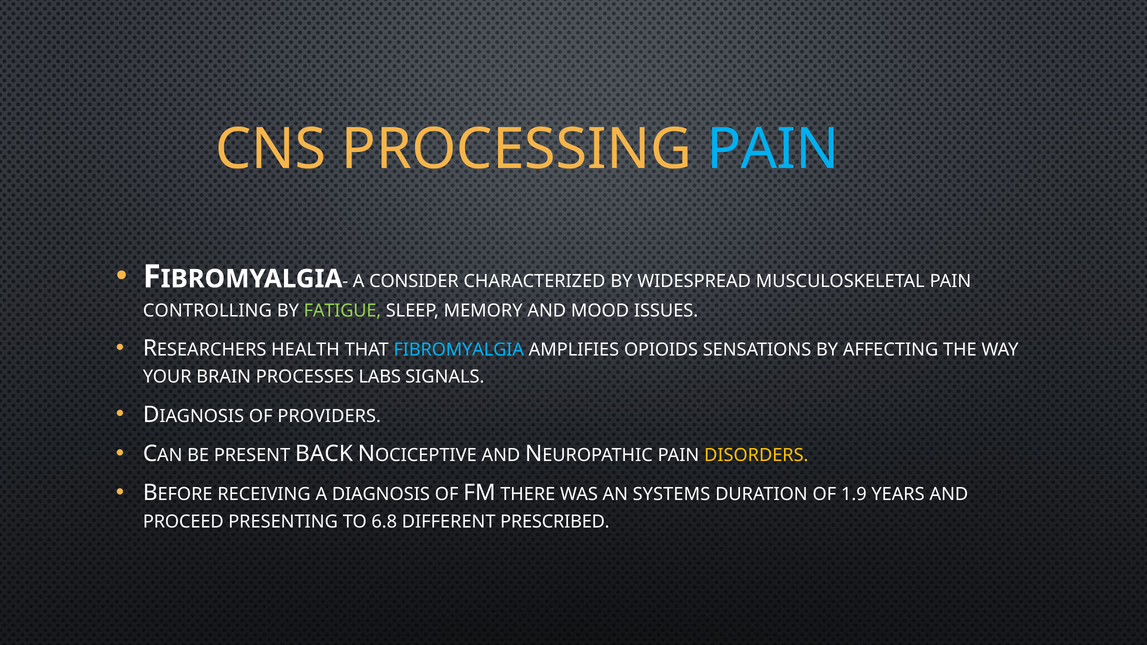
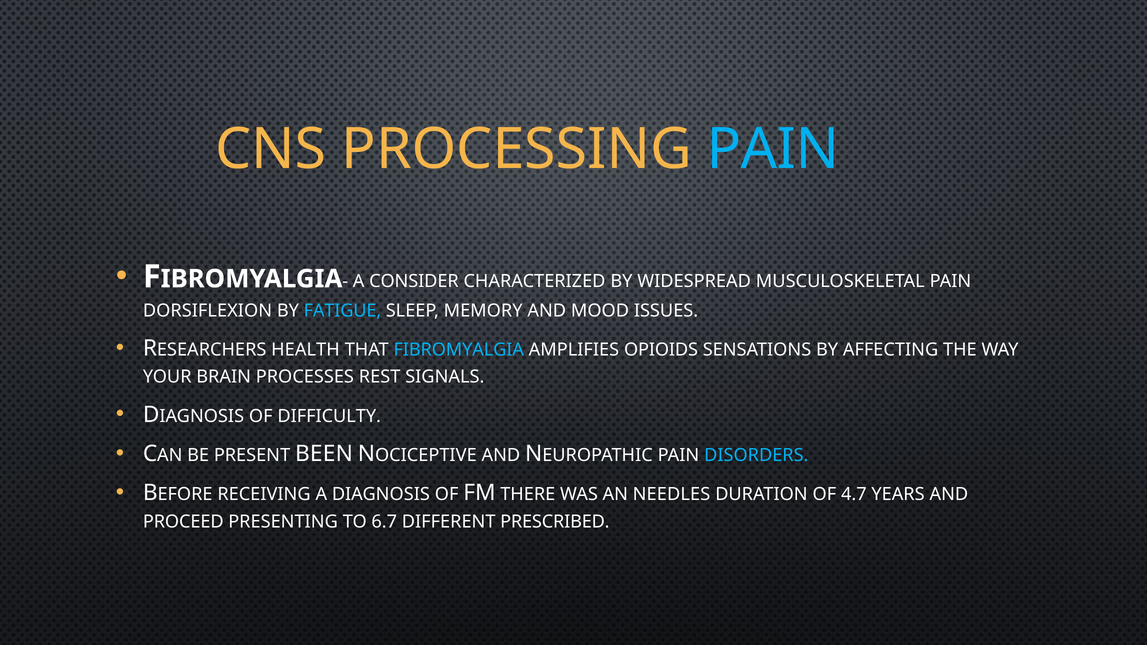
CONTROLLING: CONTROLLING -> DORSIFLEXION (207, 311)
FATIGUE colour: light green -> light blue (342, 311)
LABS: LABS -> REST (380, 377)
PROVIDERS: PROVIDERS -> DIFFICULTY (329, 416)
BACK: BACK -> BEEN (324, 454)
DISORDERS colour: yellow -> light blue (756, 455)
SYSTEMS: SYSTEMS -> NEEDLES (671, 495)
1.9: 1.9 -> 4.7 (854, 495)
6.8: 6.8 -> 6.7 (384, 522)
